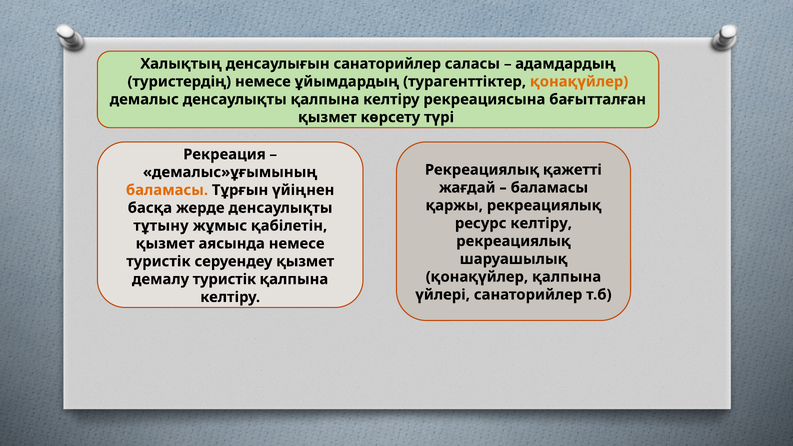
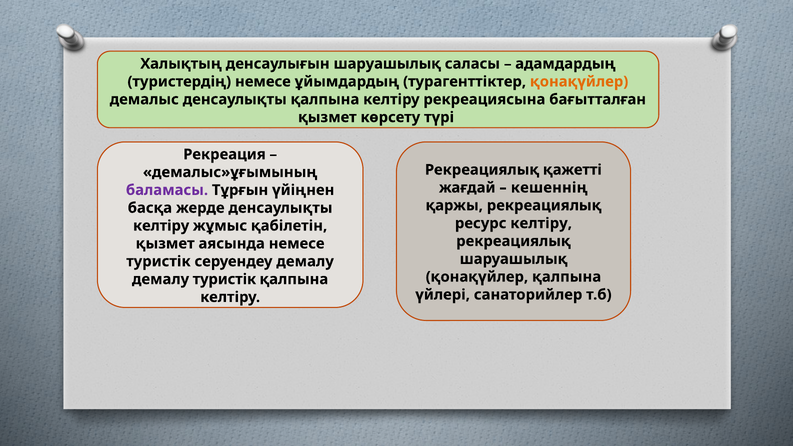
денсаулығын санаторийлер: санаторийлер -> шаруашылық (387, 64)
баламасы: баламасы -> кешеннің (549, 188)
баламасы colour: orange -> purple (167, 190)
тұтыну: тұтыну -> келтіру (161, 226)
серуендеу қызмет: қызмет -> демалу (305, 261)
